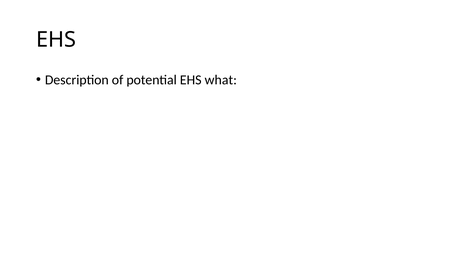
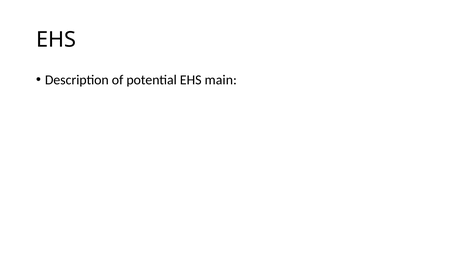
what: what -> main (221, 80)
